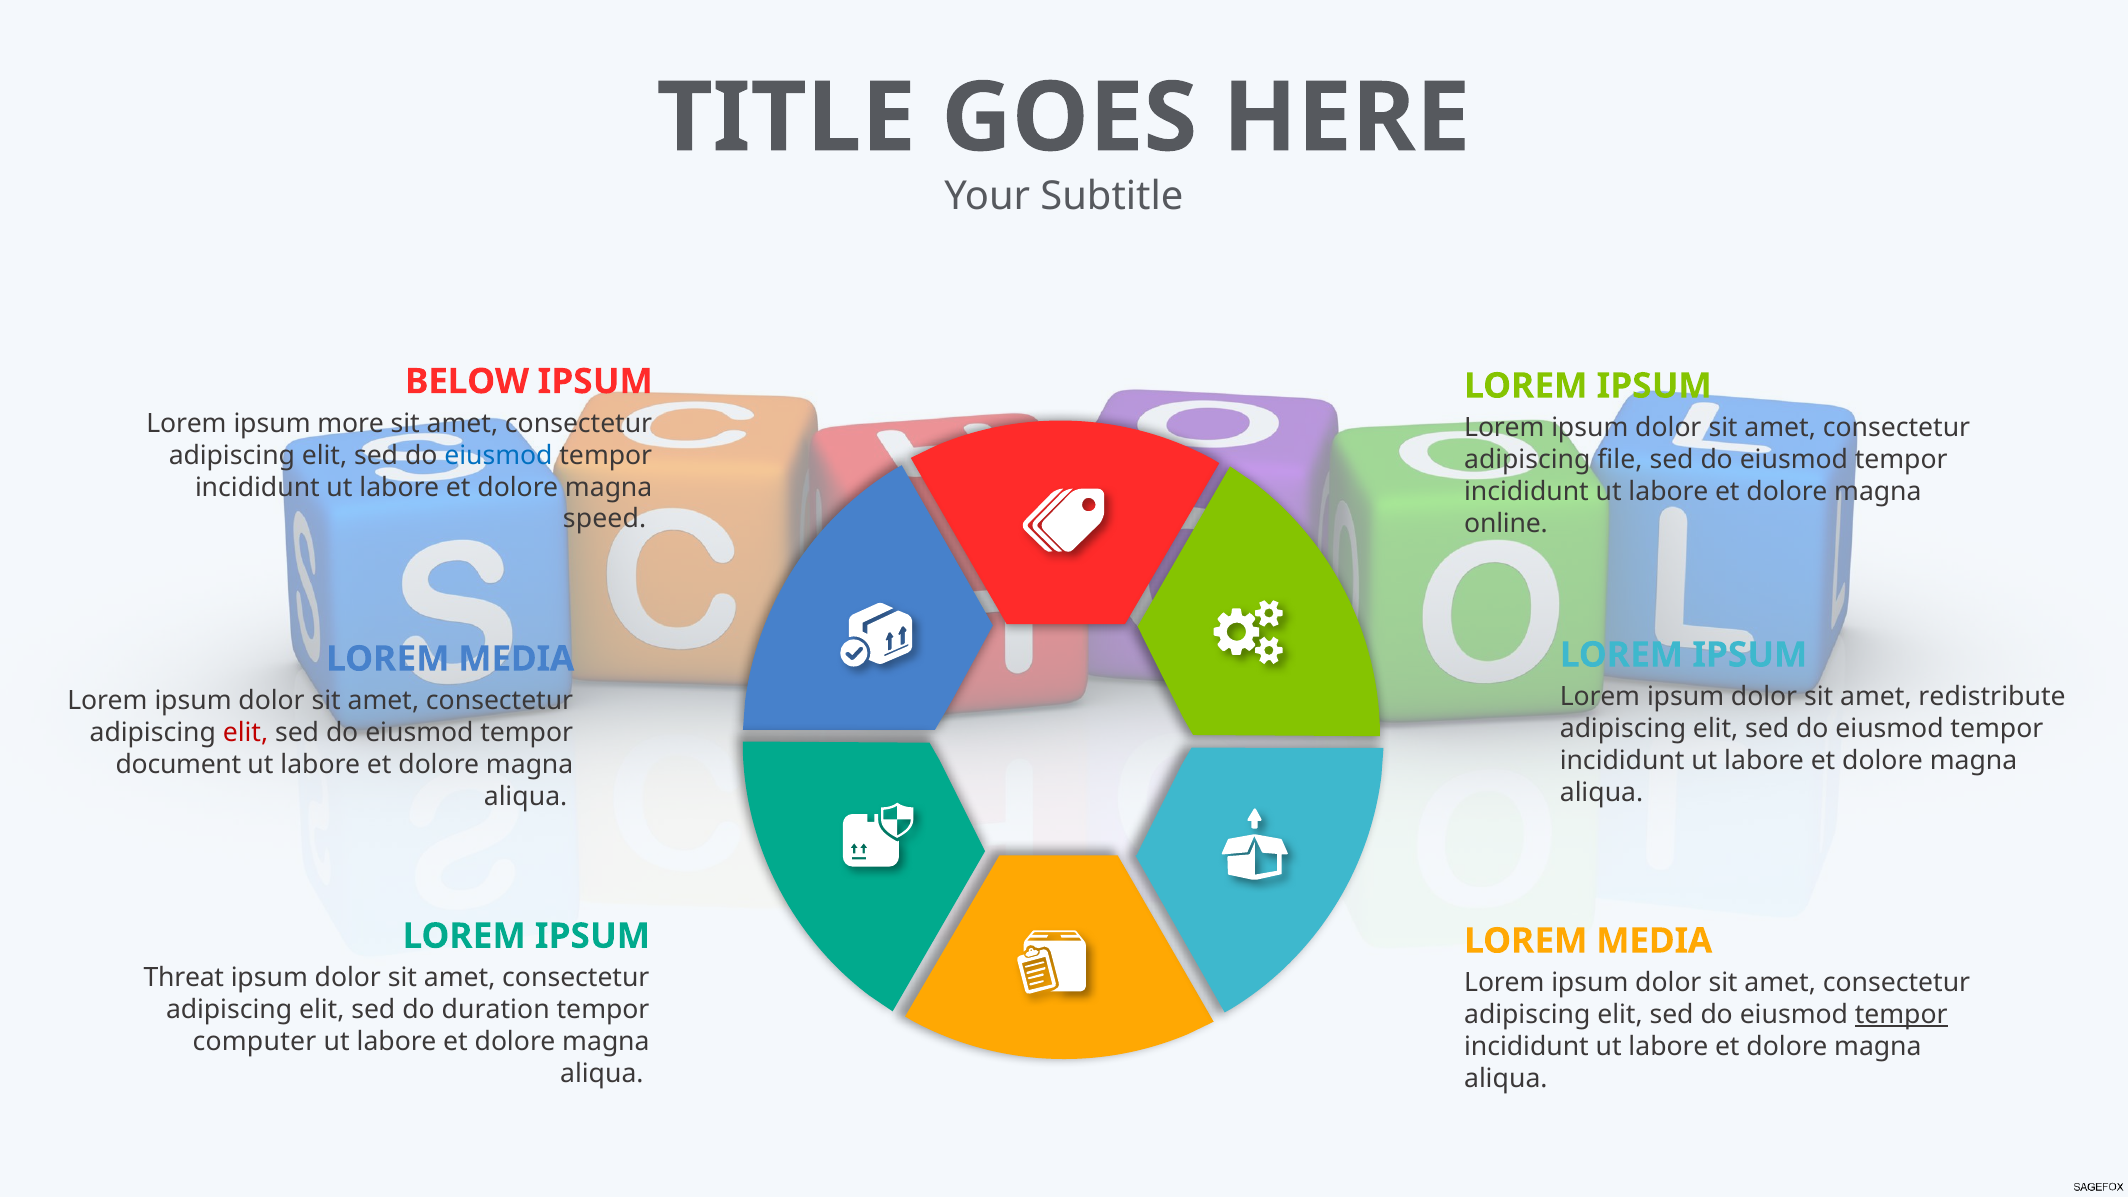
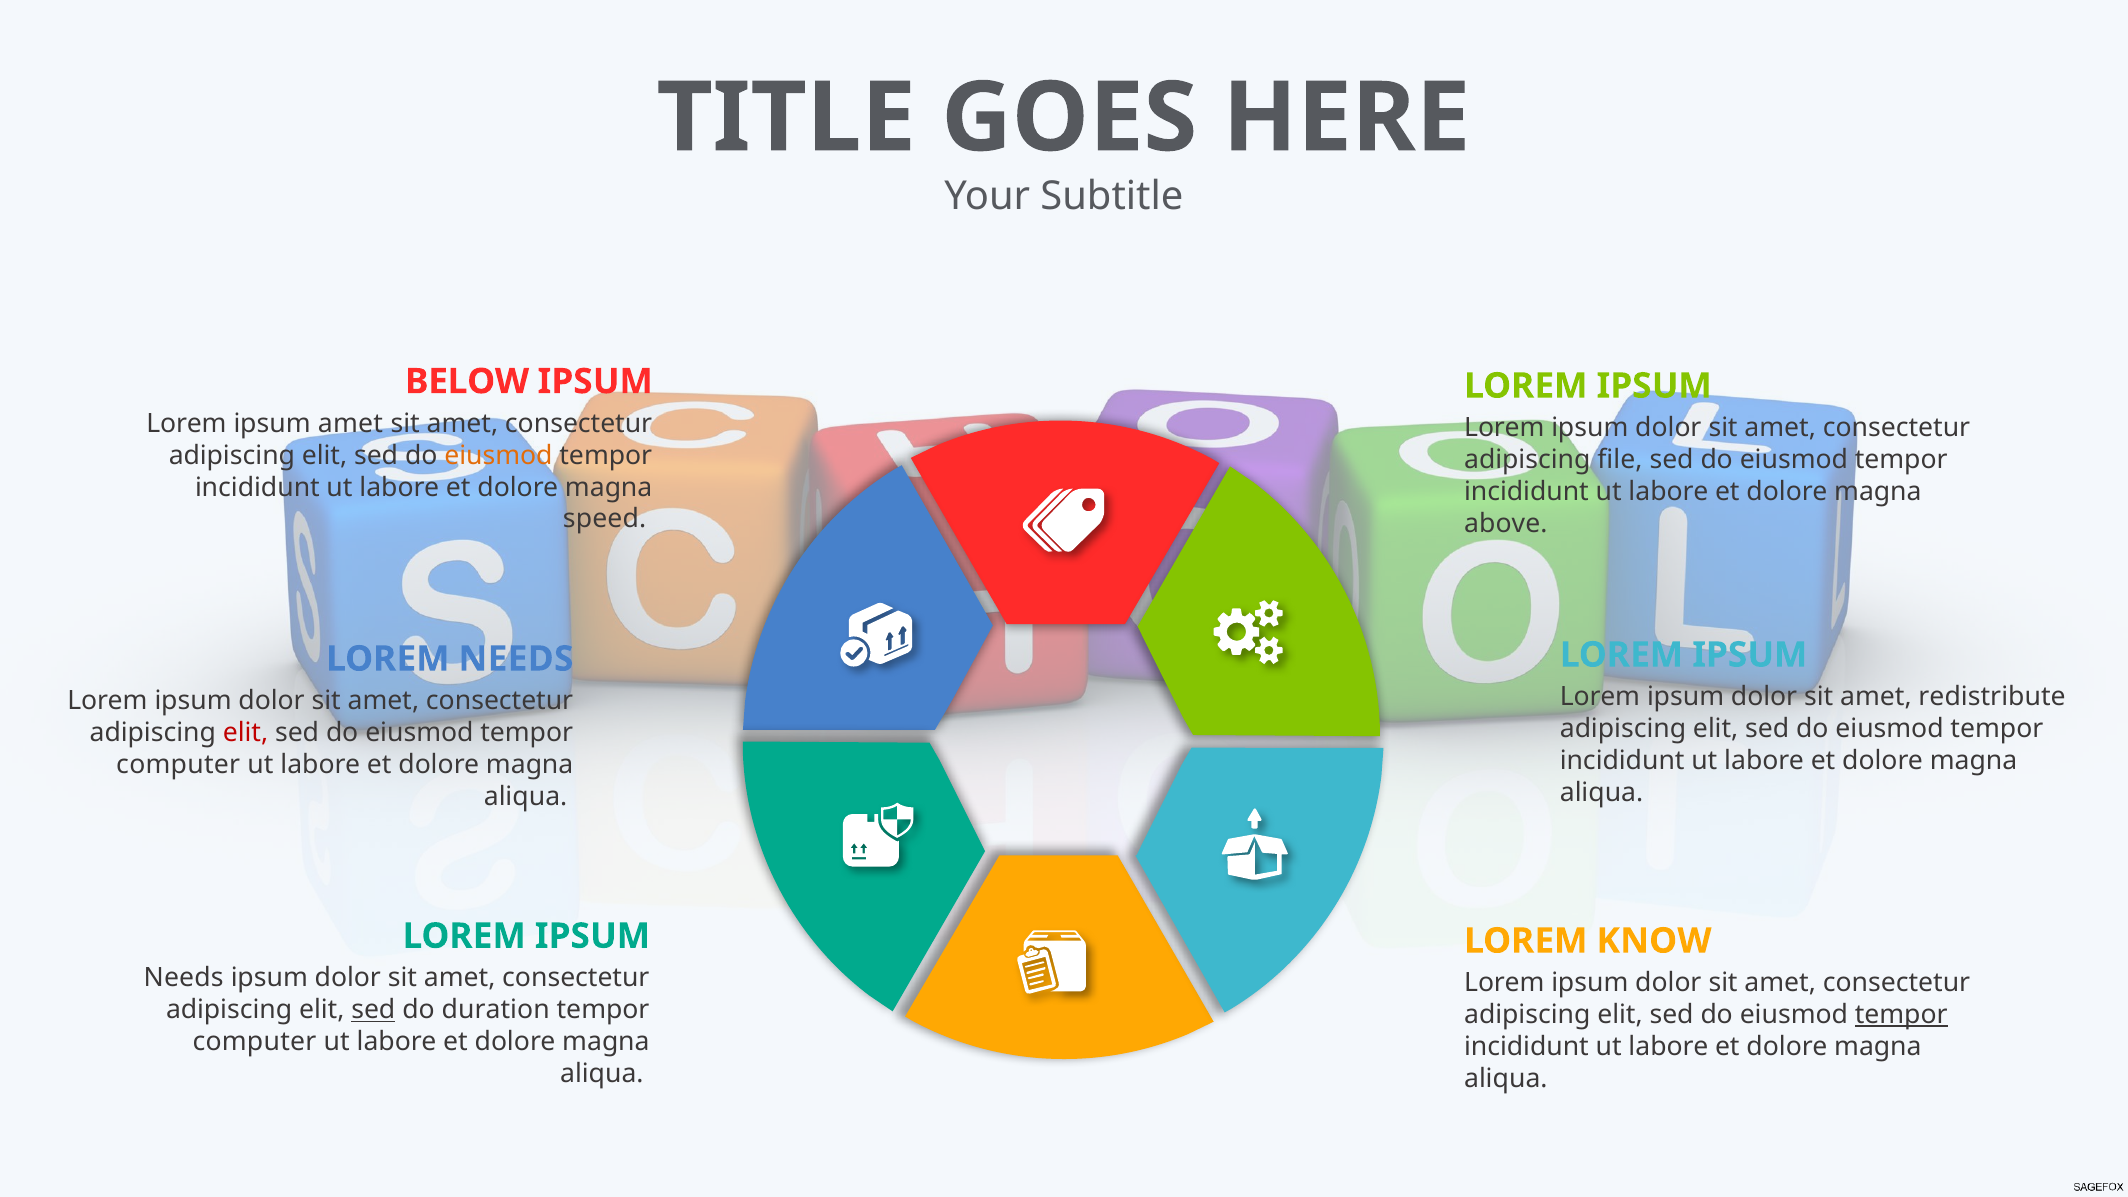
ipsum more: more -> amet (350, 423)
eiusmod colour: blue -> orange (498, 455)
online: online -> above (1506, 524)
MEDIA: MEDIA -> NEEDS (516, 659)
document: document -> computer (178, 765)
MEDIA: MEDIA -> KNOW (1654, 941)
Threat: Threat -> Needs (184, 978)
sed underline: none -> present (373, 1010)
